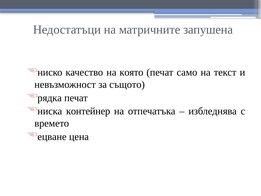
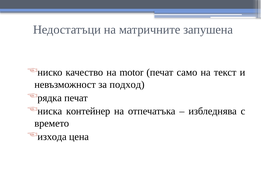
която: която -> motor (131, 72)
същото: същото -> подход (127, 84)
ецване: ецване -> изхода (52, 136)
